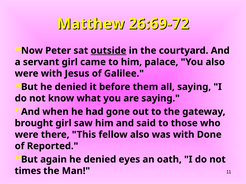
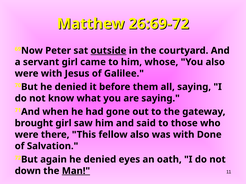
palace: palace -> whose (161, 62)
Reported: Reported -> Salvation (53, 146)
times: times -> down (28, 171)
Man underline: none -> present (76, 171)
